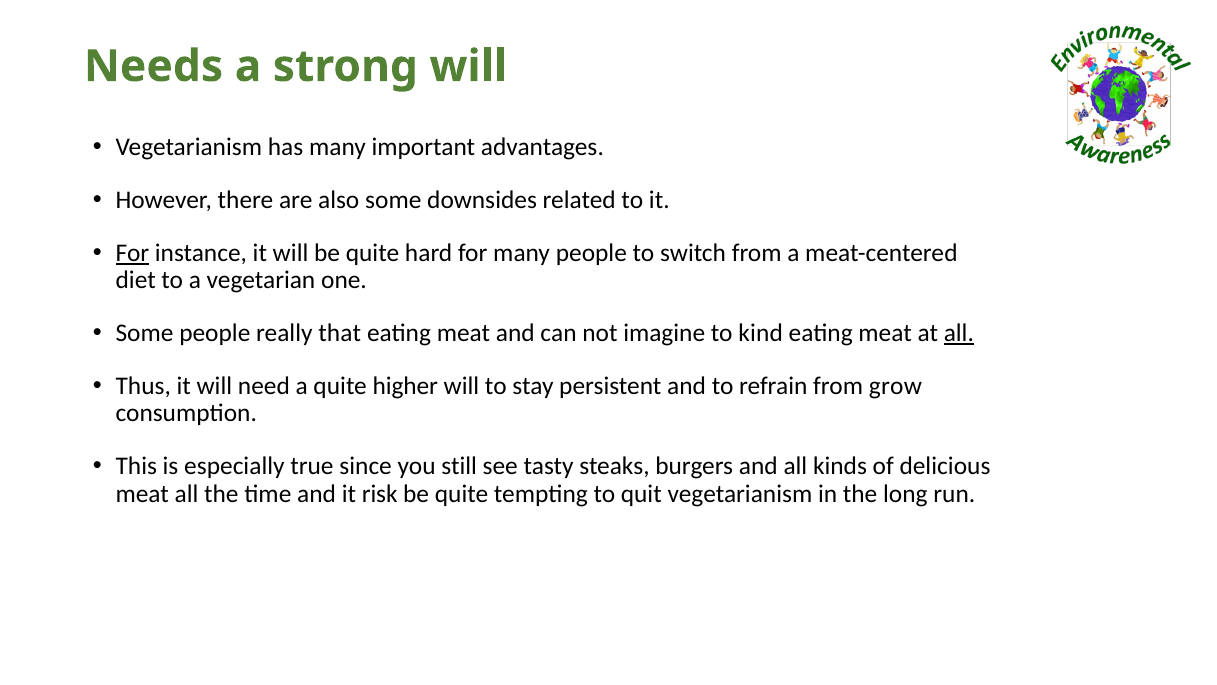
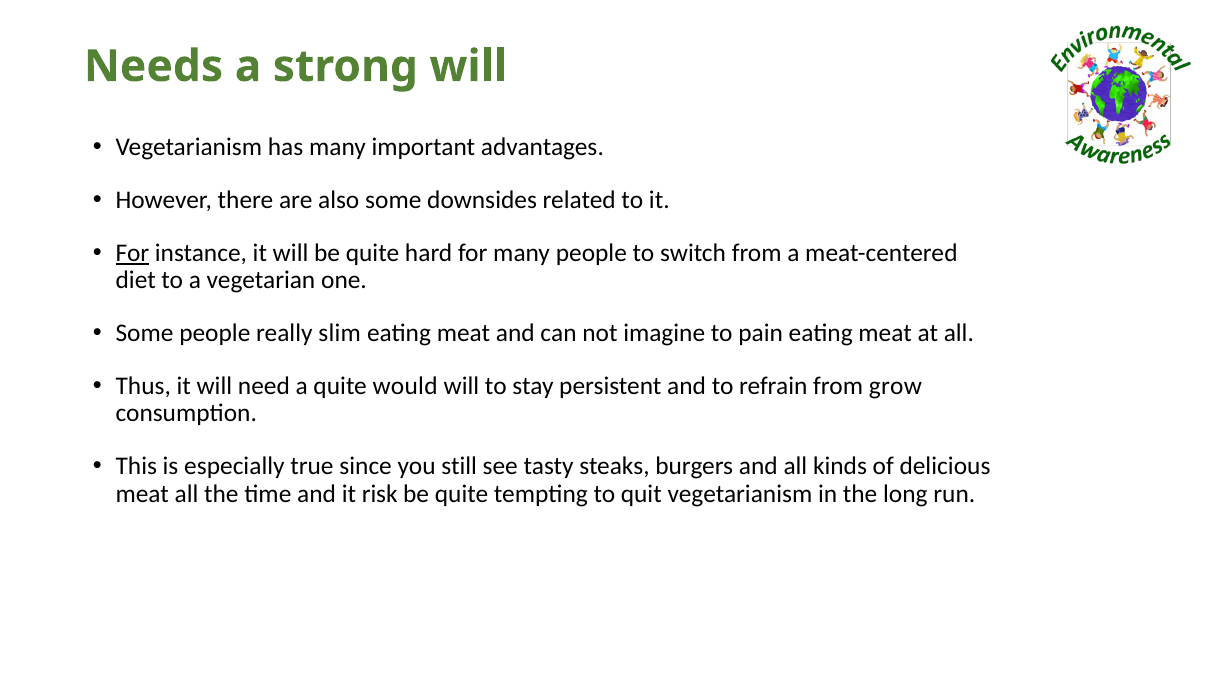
that: that -> slim (340, 333)
kind: kind -> pain (761, 333)
all underline: present -> none (959, 333)
higher: higher -> would (405, 386)
